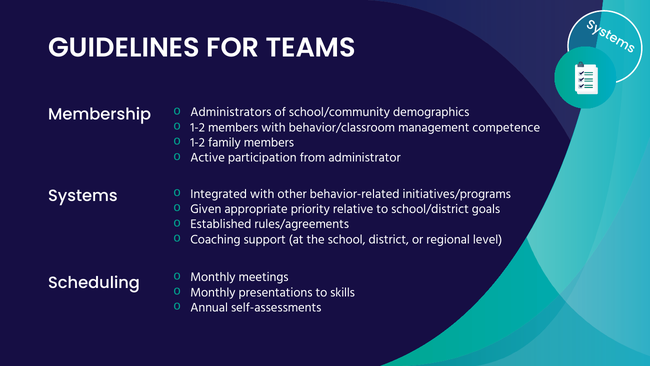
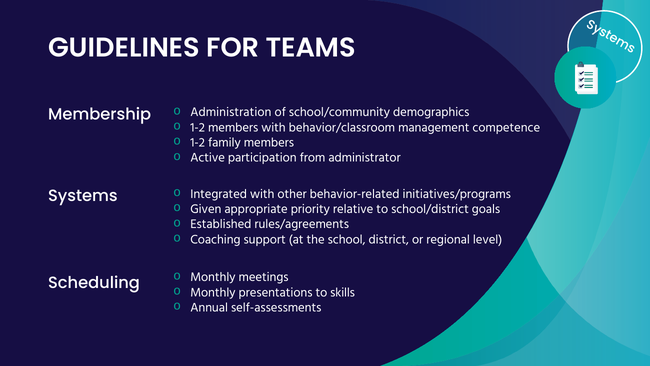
Administrators: Administrators -> Administration (231, 112)
